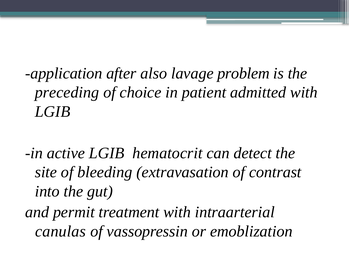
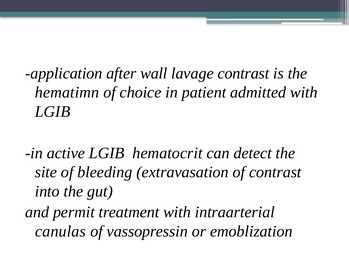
also: also -> wall (154, 73)
lavage problem: problem -> contrast (243, 73)
preceding: preceding -> hematimn (67, 92)
